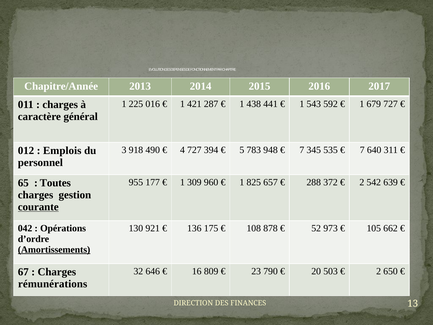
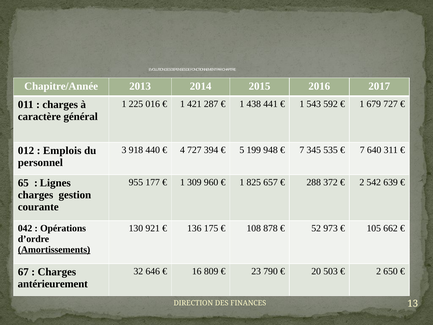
490: 490 -> 440 (153, 150)
783: 783 -> 199 (254, 150)
Toutes: Toutes -> Lignes (55, 183)
courante underline: present -> none (38, 207)
rémunérations: rémunérations -> antérieurement (53, 284)
